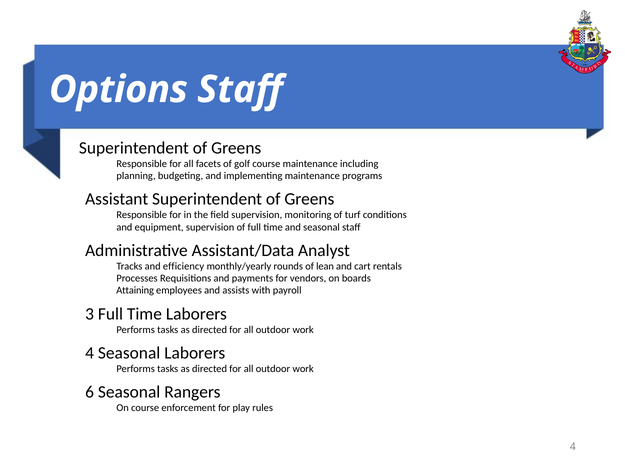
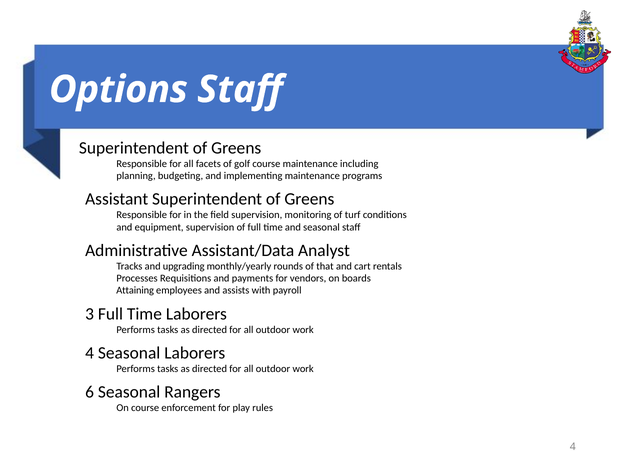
efficiency: efficiency -> upgrading (184, 266)
lean: lean -> that (325, 266)
